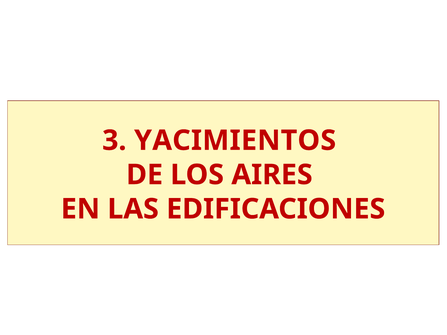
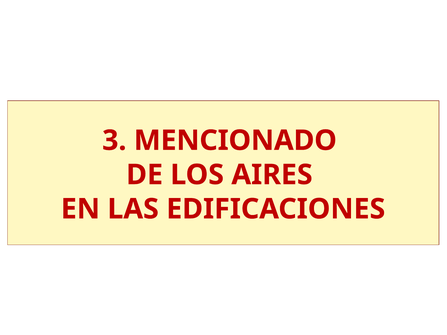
YACIMIENTOS: YACIMIENTOS -> MENCIONADO (235, 141)
